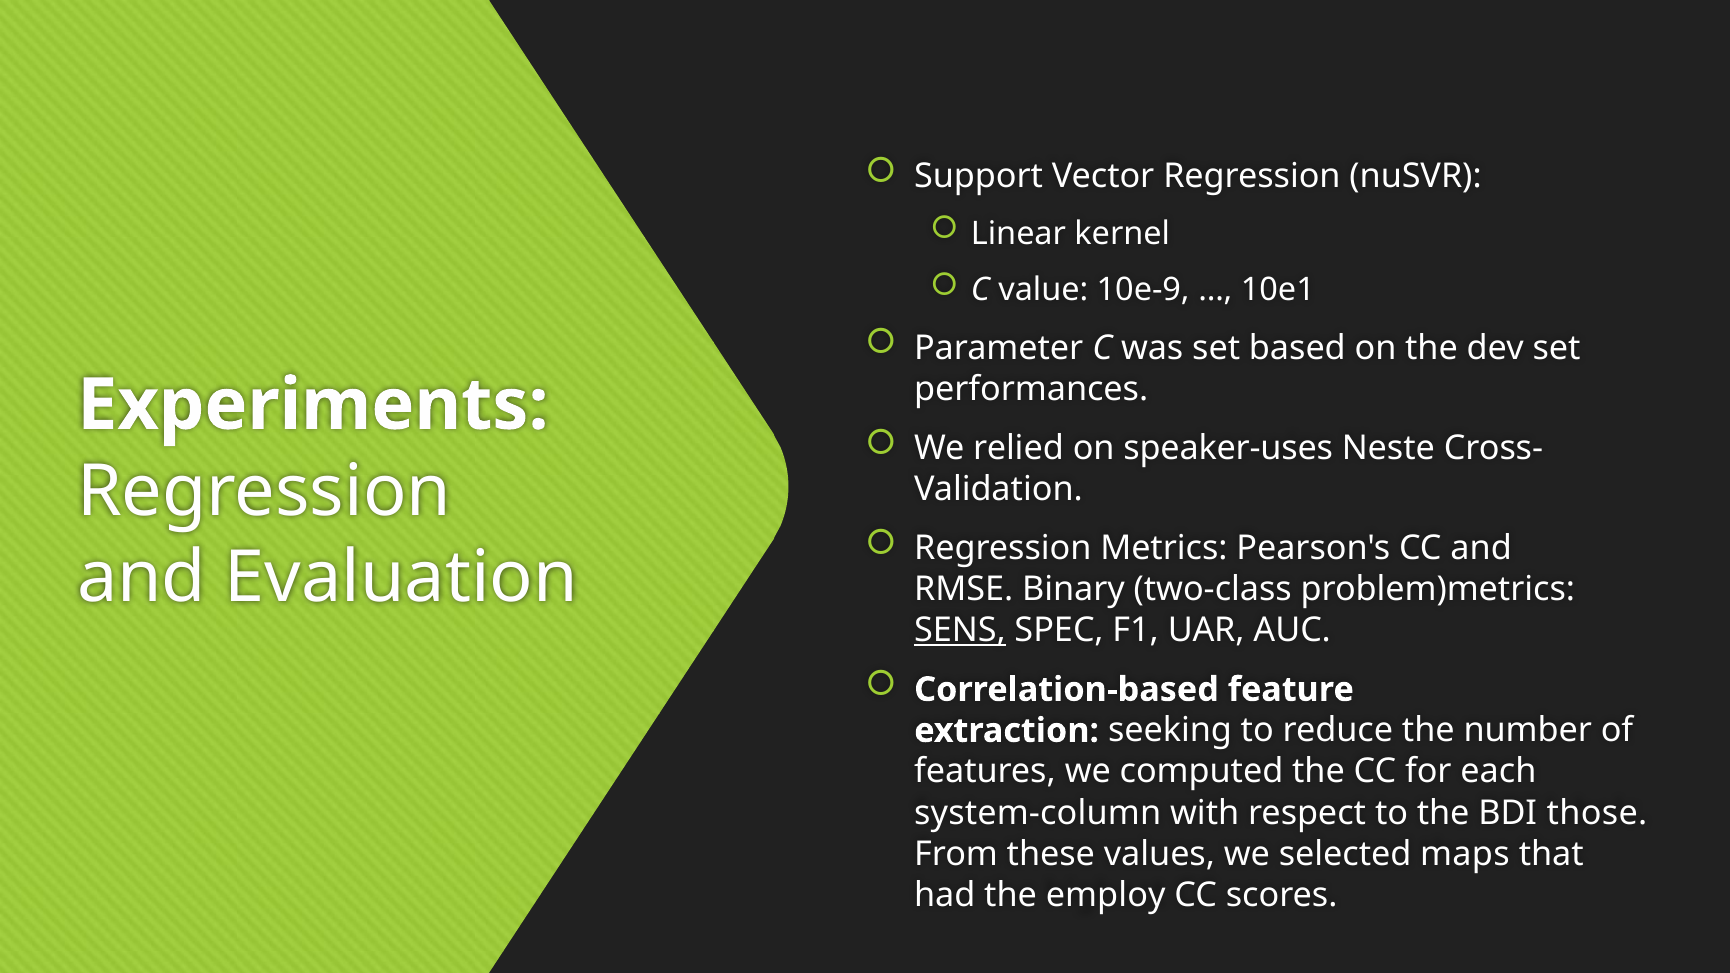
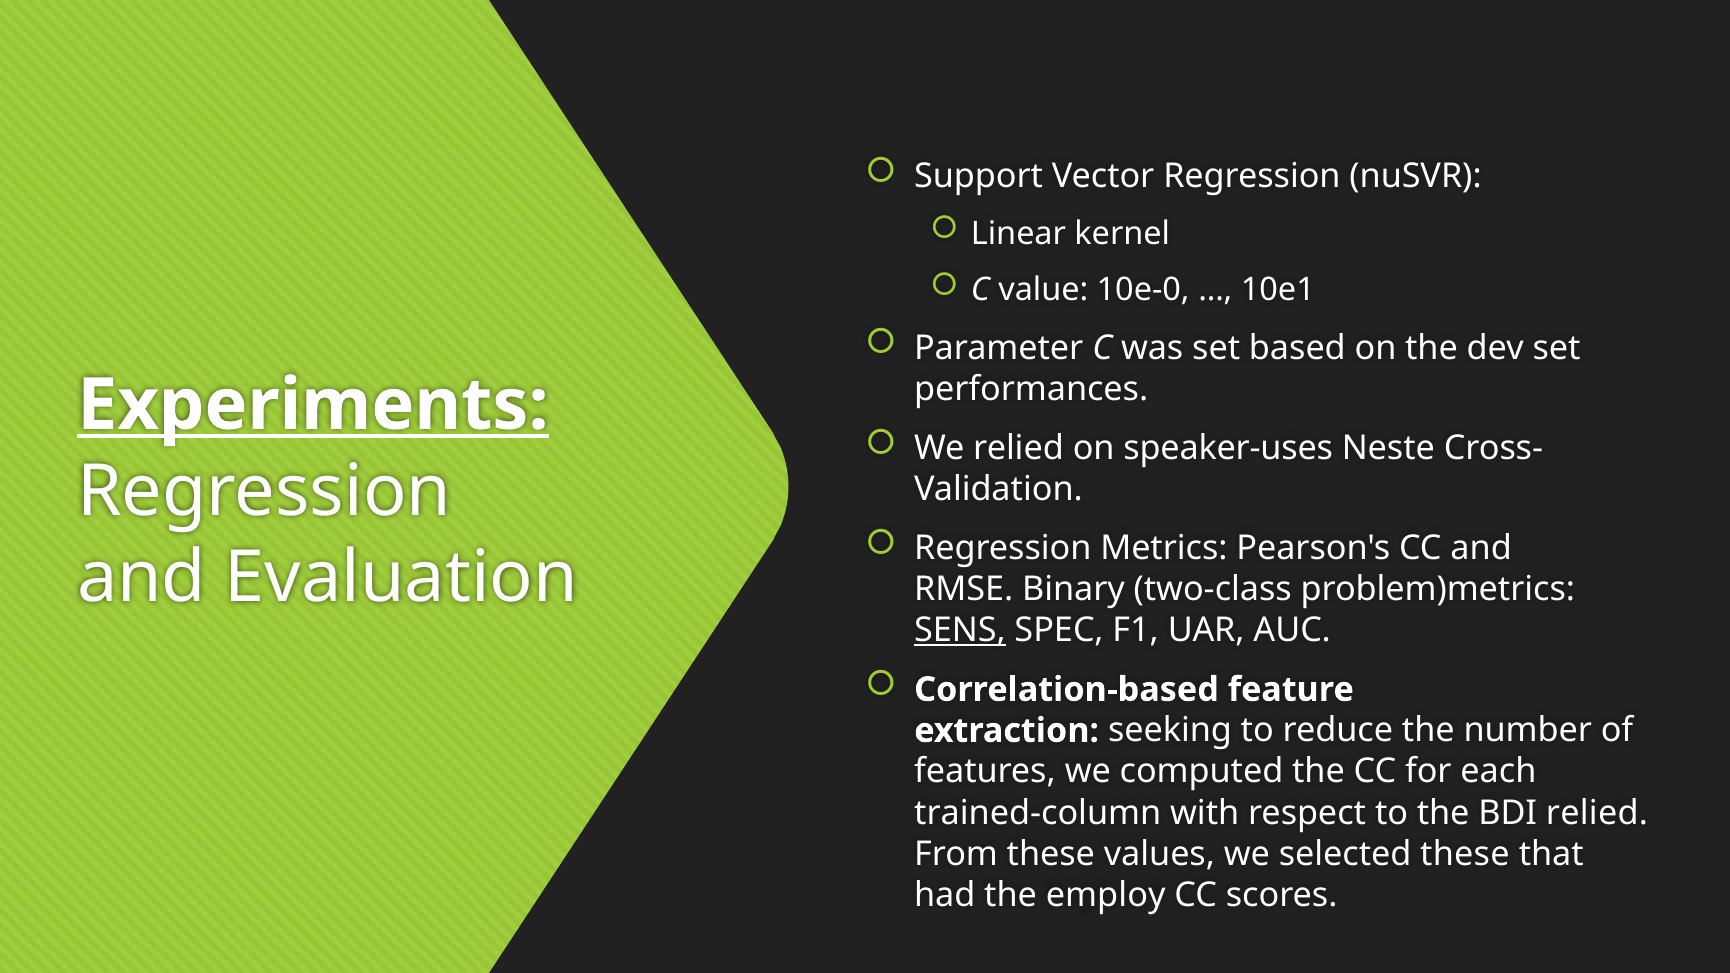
10e-9: 10e-9 -> 10e-0 (1143, 290)
Experiments underline: none -> present (313, 405)
system-column: system-column -> trained-column (1038, 813)
BDI those: those -> relied (1597, 813)
selected maps: maps -> these (1465, 854)
